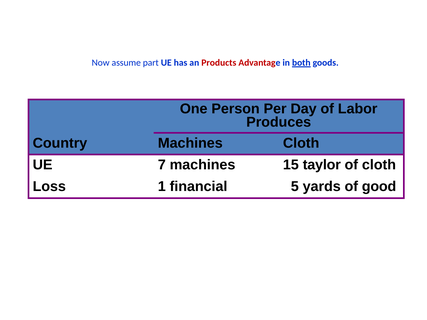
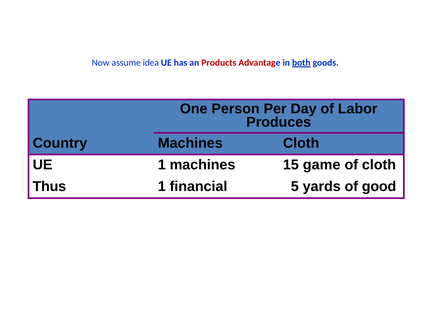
part: part -> idea (151, 63)
UE 7: 7 -> 1 (162, 165)
taylor: taylor -> game (322, 165)
Loss: Loss -> Thus (49, 187)
